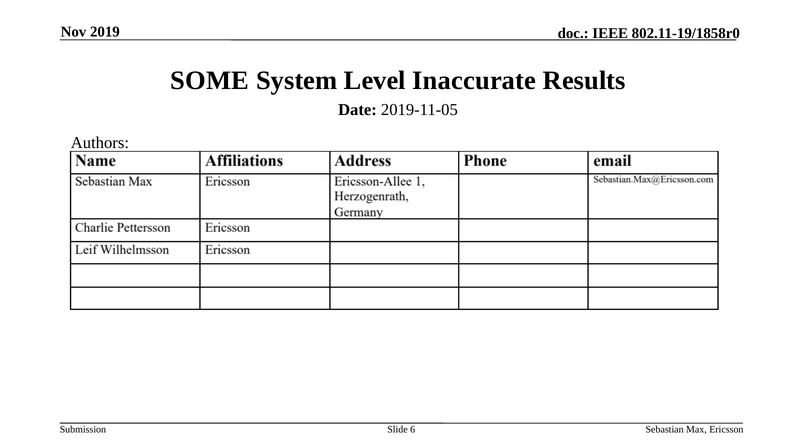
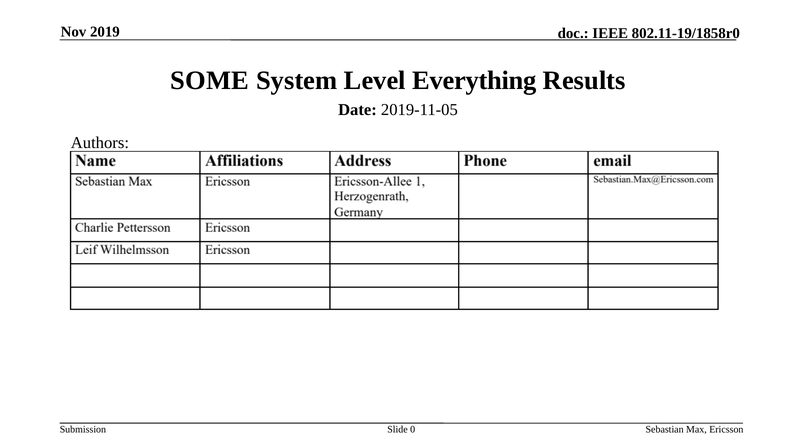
Inaccurate: Inaccurate -> Everything (475, 80)
6: 6 -> 0 (413, 429)
